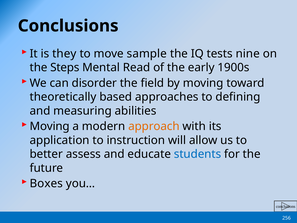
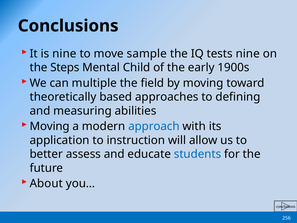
is they: they -> nine (64, 54)
Read: Read -> Child (137, 67)
disorder: disorder -> multiple (94, 83)
approach colour: orange -> blue (154, 126)
Boxes: Boxes -> About (46, 183)
